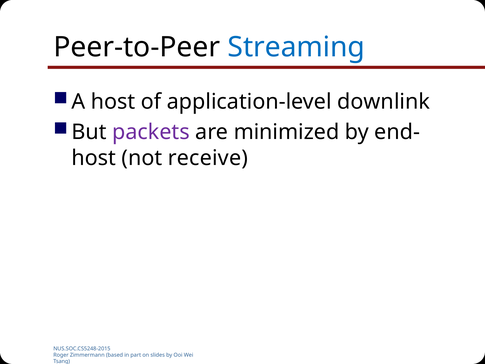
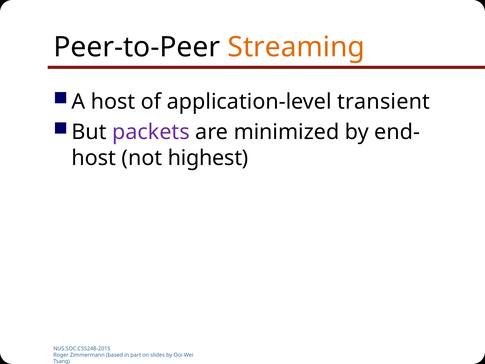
Streaming colour: blue -> orange (296, 47)
downlink: downlink -> transient (384, 102)
receive: receive -> highest (208, 158)
